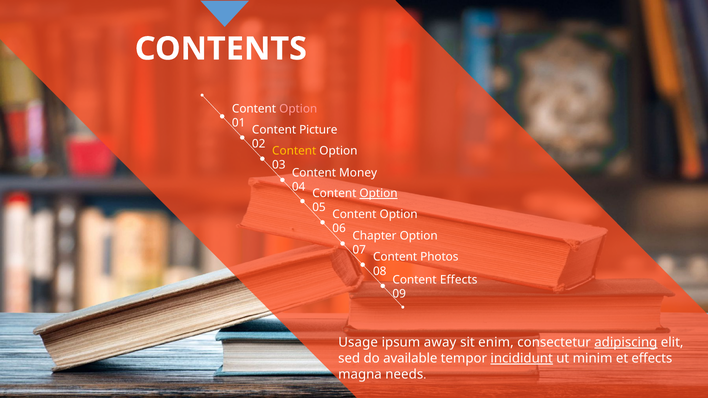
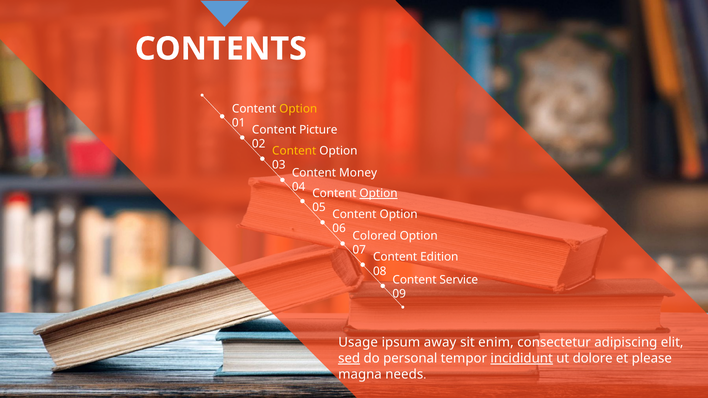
Option colour: pink -> yellow (298, 109)
Chapter: Chapter -> Colored (374, 236)
Photos: Photos -> Edition (439, 257)
Content Effects: Effects -> Service (459, 280)
adipiscing underline: present -> none (626, 343)
sed underline: none -> present (349, 358)
available: available -> personal (410, 358)
minim: minim -> dolore (593, 358)
et effects: effects -> please (652, 358)
